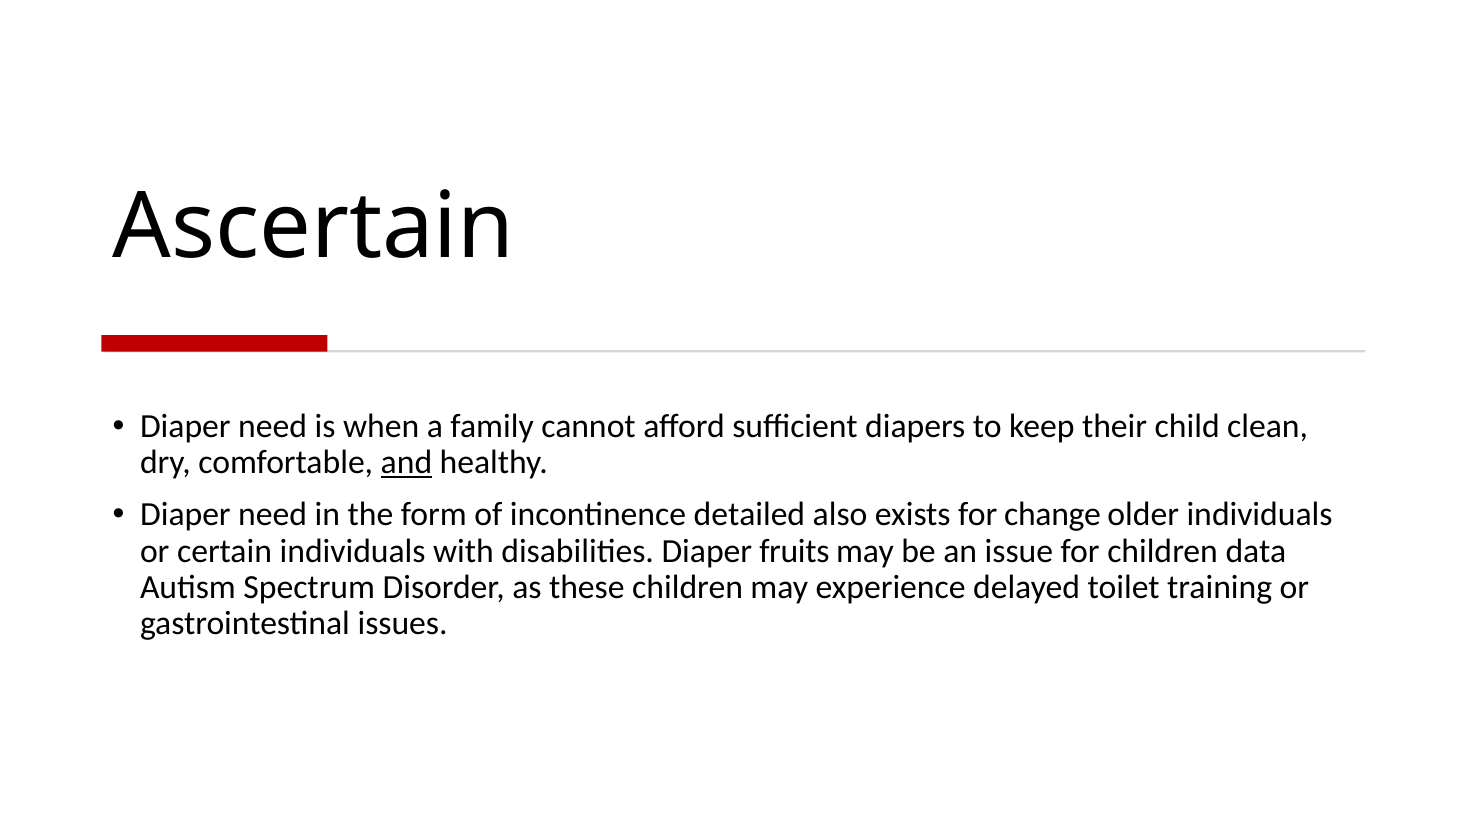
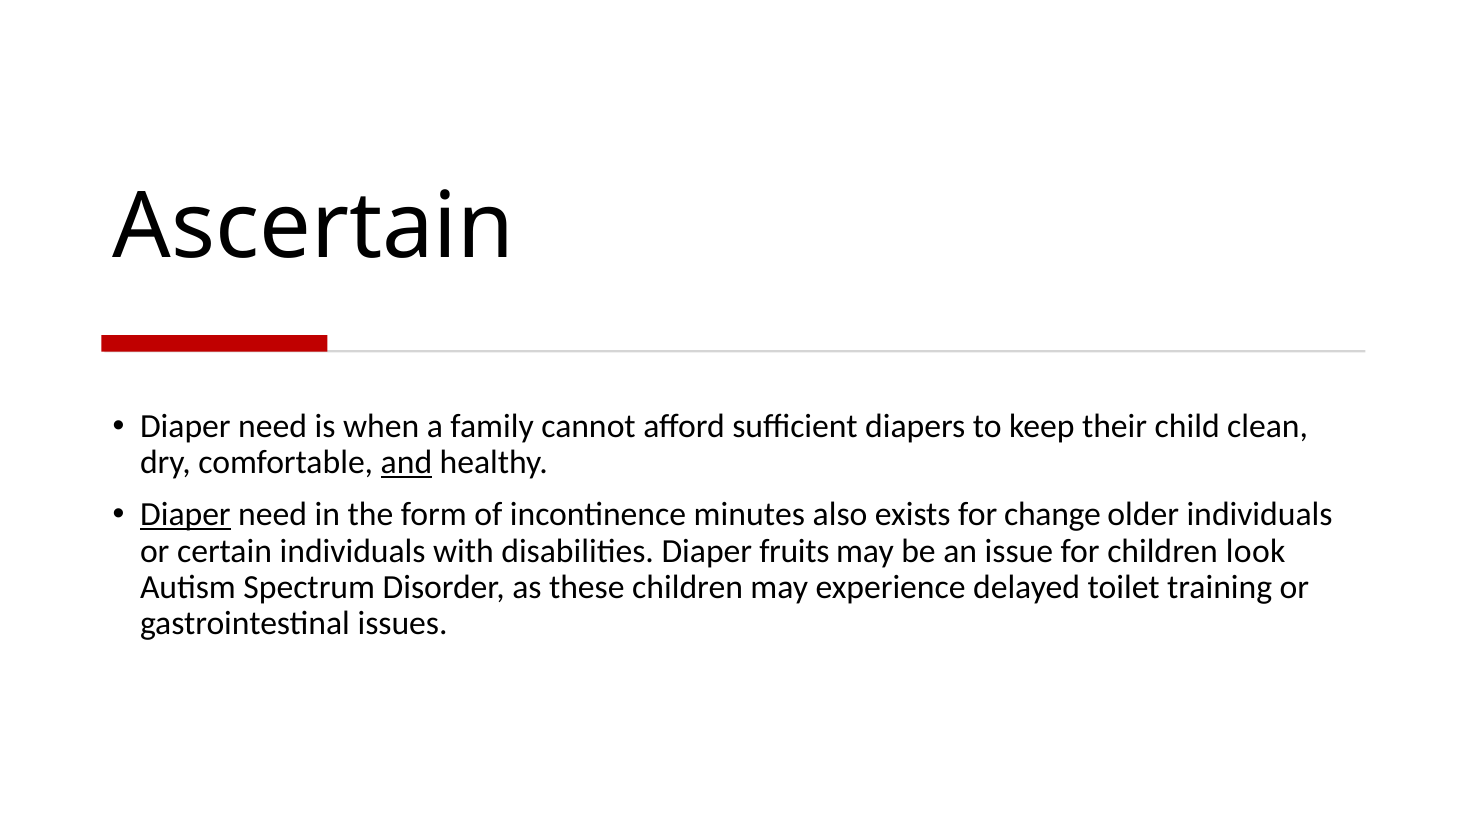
Diaper underline: none -> present (185, 514)
detailed: detailed -> minutes (749, 514)
data: data -> look (1256, 551)
